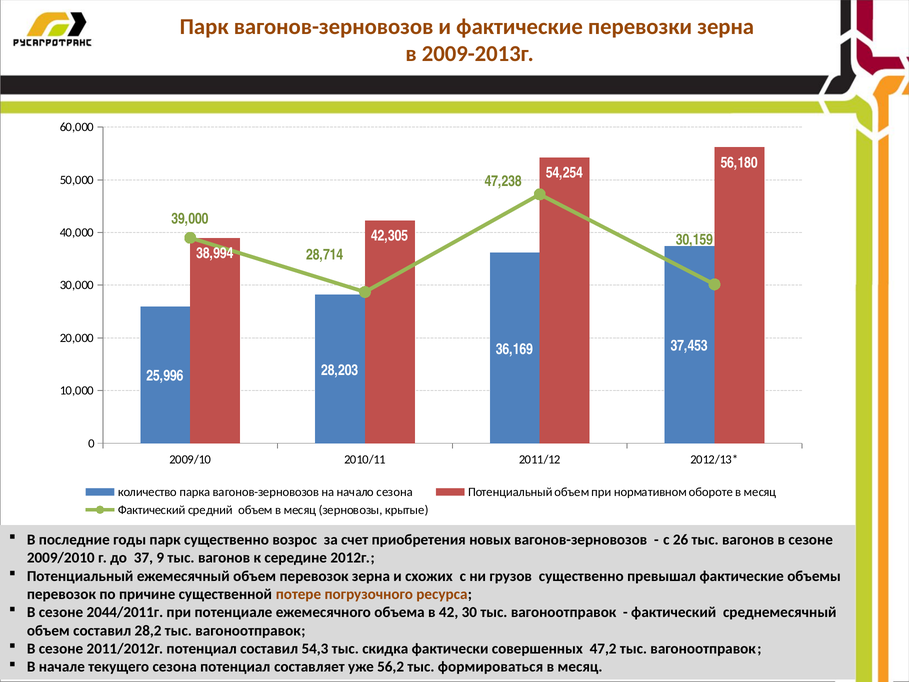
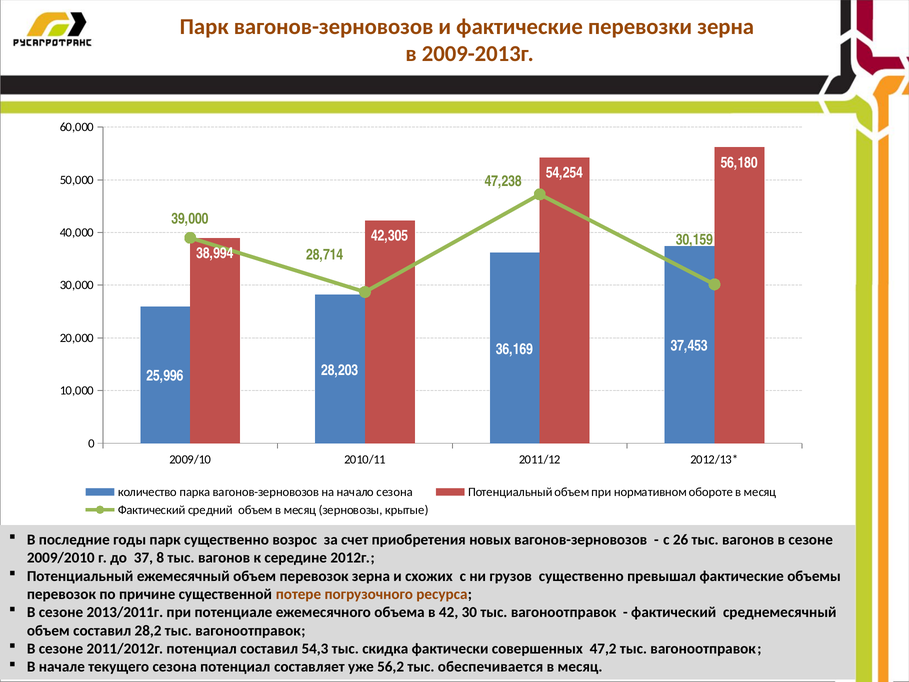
9: 9 -> 8 (160, 558)
2044/2011г: 2044/2011г -> 2013/2011г (125, 612)
формироваться: формироваться -> обеспечивается (490, 667)
